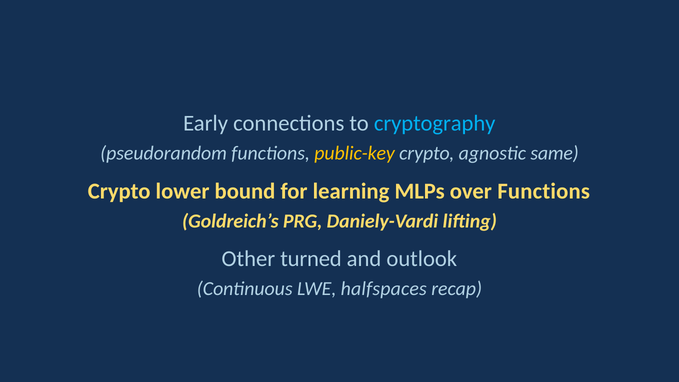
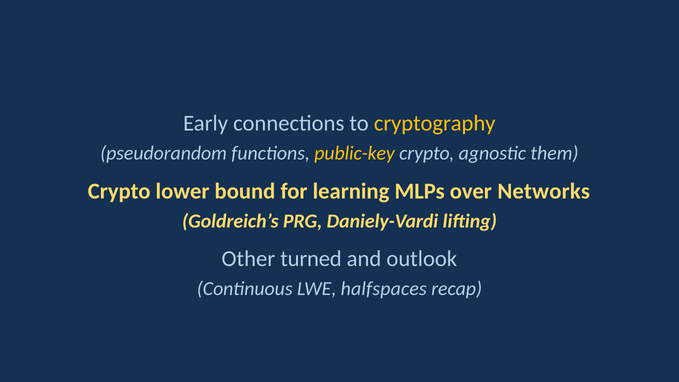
cryptography colour: light blue -> yellow (435, 123)
same: same -> them (554, 153)
over Functions: Functions -> Networks (544, 191)
